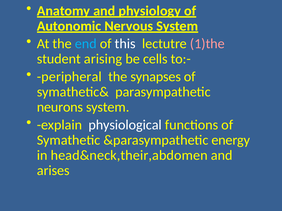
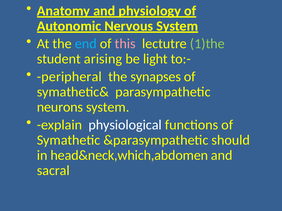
this colour: white -> pink (125, 44)
1)the colour: pink -> light green (207, 44)
cells: cells -> light (155, 59)
energy: energy -> should (231, 140)
head&neck,their,abdomen: head&neck,their,abdomen -> head&neck,which,abdomen (129, 156)
arises: arises -> sacral (53, 171)
